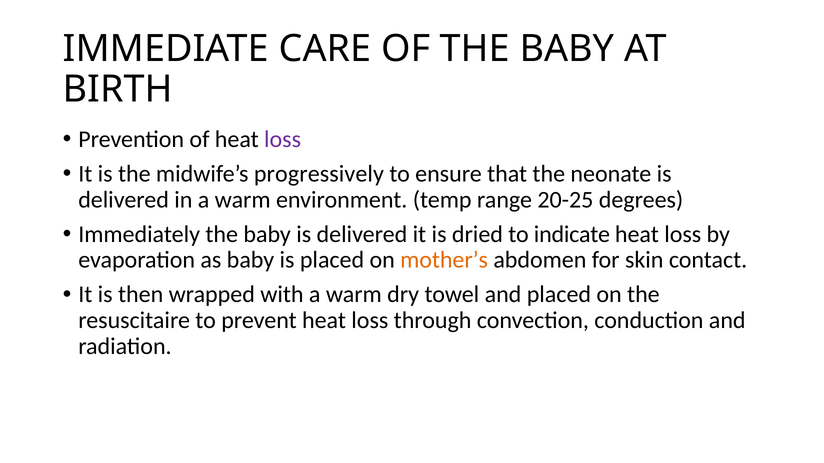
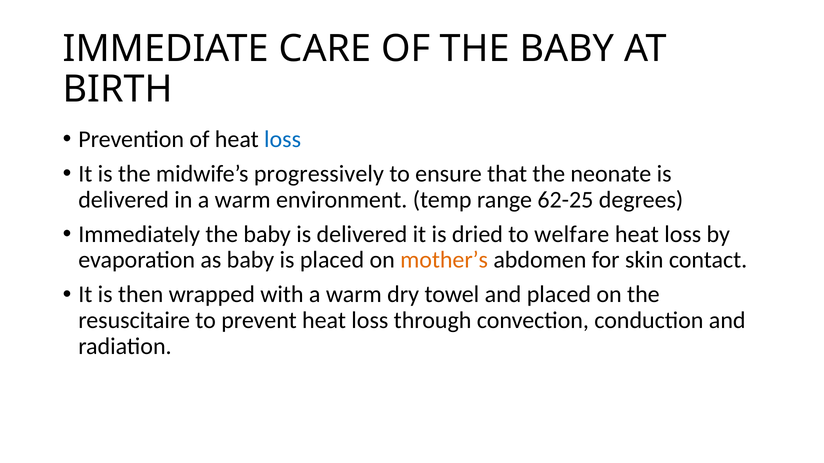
loss colour: purple -> blue (283, 139)
20-25: 20-25 -> 62-25 (565, 200)
indicate: indicate -> welfare (572, 234)
